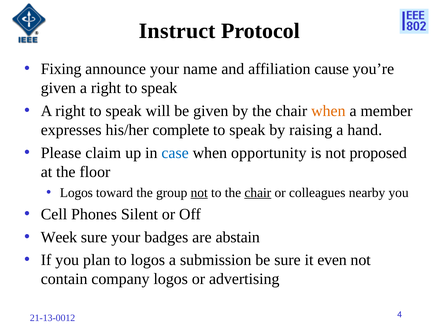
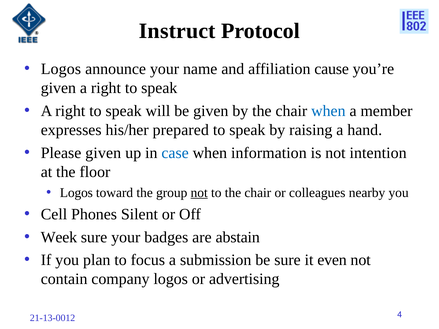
Fixing: Fixing -> Logos (61, 69)
when colour: orange -> blue (328, 111)
complete: complete -> prepared (181, 130)
Please claim: claim -> given (103, 153)
opportunity: opportunity -> information (269, 153)
proposed: proposed -> intention (378, 153)
chair underline: present -> none (258, 193)
to logos: logos -> focus (148, 260)
